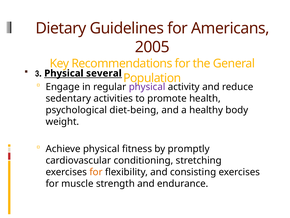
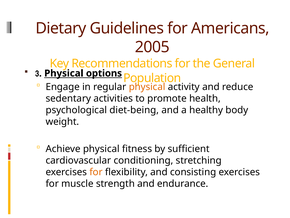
several: several -> options (104, 73)
physical colour: purple -> orange (147, 87)
promptly: promptly -> sufficient (189, 149)
